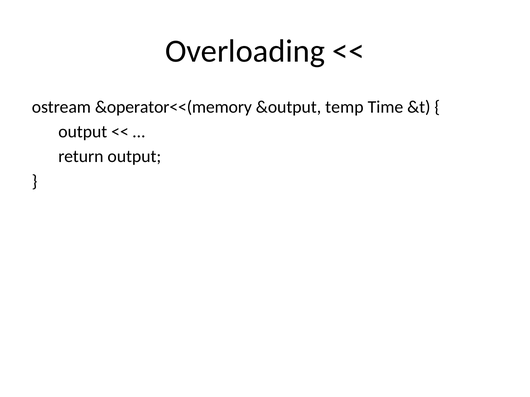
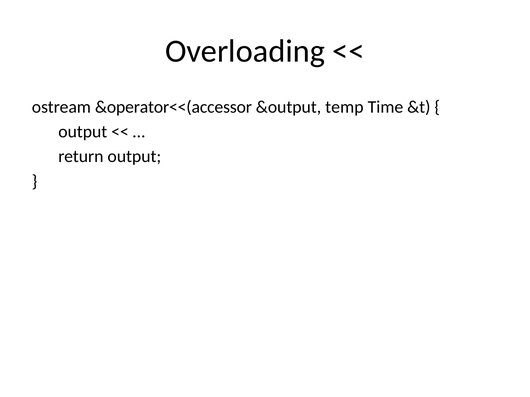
&operator<<(memory: &operator<<(memory -> &operator<<(accessor (173, 107)
